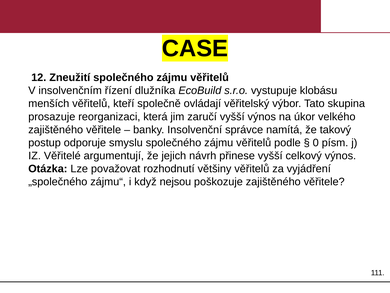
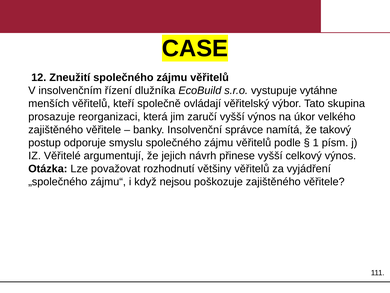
klobásu: klobásu -> vytáhne (319, 90)
0: 0 -> 1 (316, 142)
